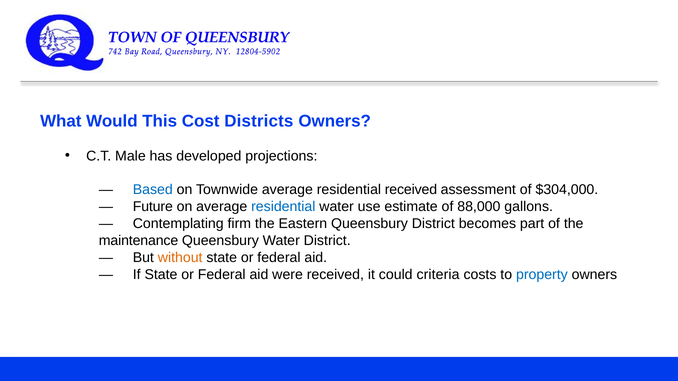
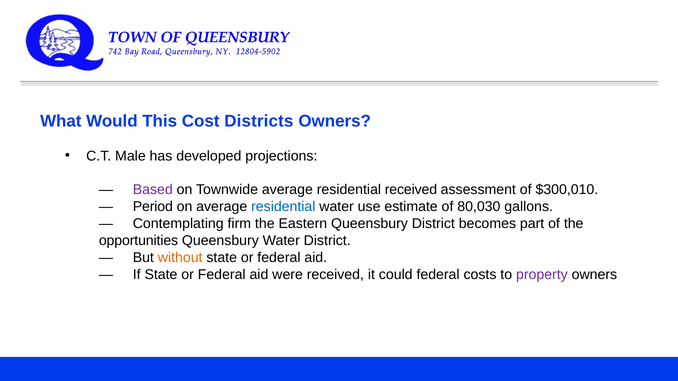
Based colour: blue -> purple (153, 190)
$304,000: $304,000 -> $300,010 (567, 190)
Future: Future -> Period (153, 207)
88,000: 88,000 -> 80,030 (479, 207)
maintenance: maintenance -> opportunities (139, 241)
could criteria: criteria -> federal (438, 275)
property colour: blue -> purple (542, 275)
